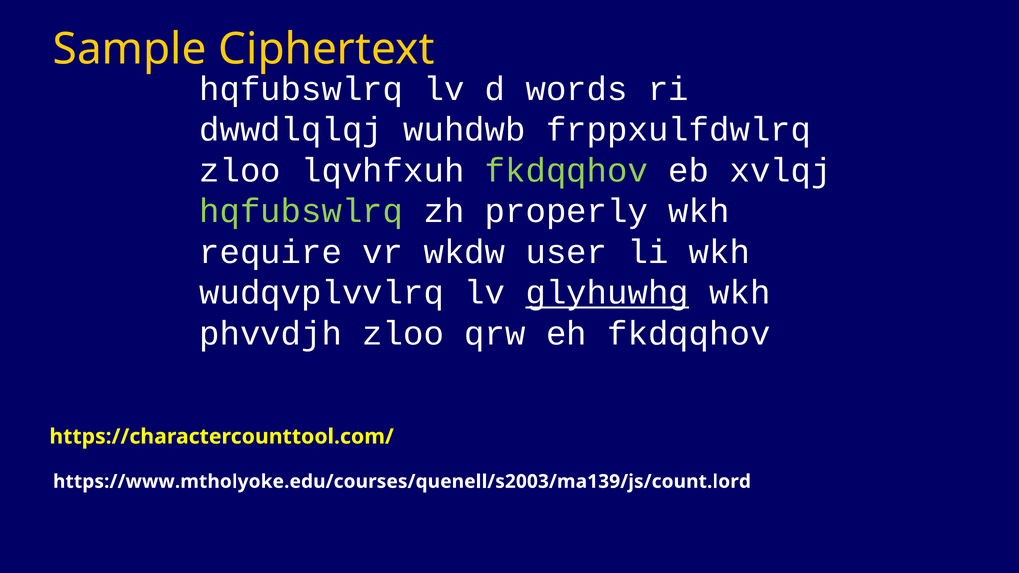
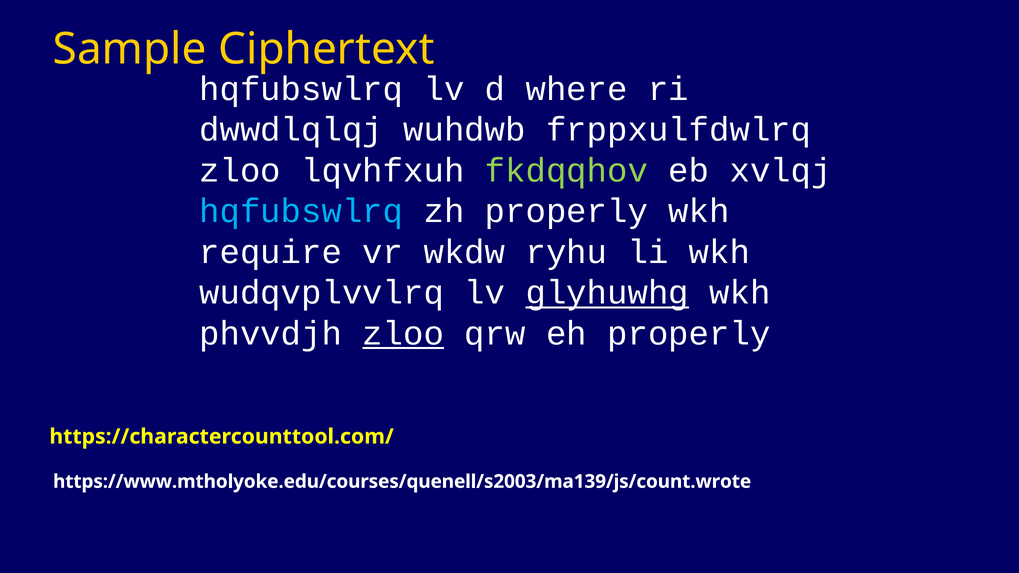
words: words -> where (577, 89)
hqfubswlrq colour: light green -> light blue (301, 211)
user: user -> ryhu (566, 252)
zloo underline: none -> present (403, 334)
eh fkdqqhov: fkdqqhov -> properly (689, 334)
https://www.mtholyoke.edu/courses/quenell/s2003/ma139/js/count.lord: https://www.mtholyoke.edu/courses/quenell/s2003/ma139/js/count.lord -> https://www.mtholyoke.edu/courses/quenell/s2003/ma139/js/count.wrote (402, 482)
